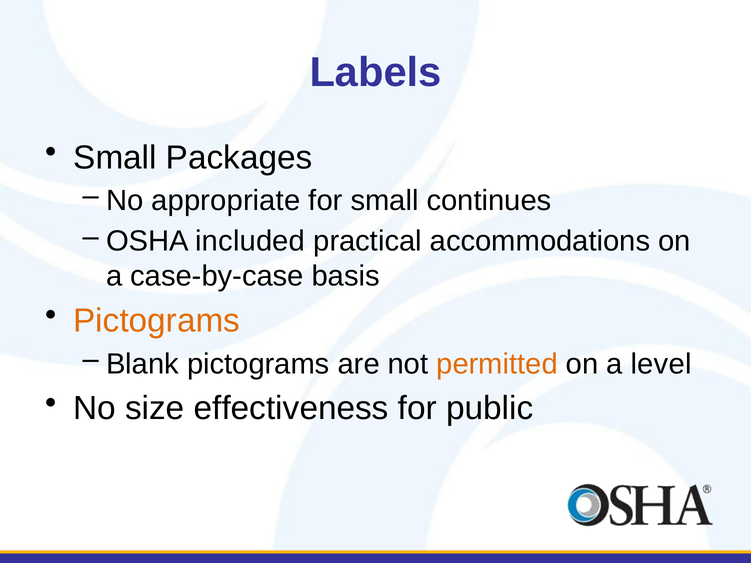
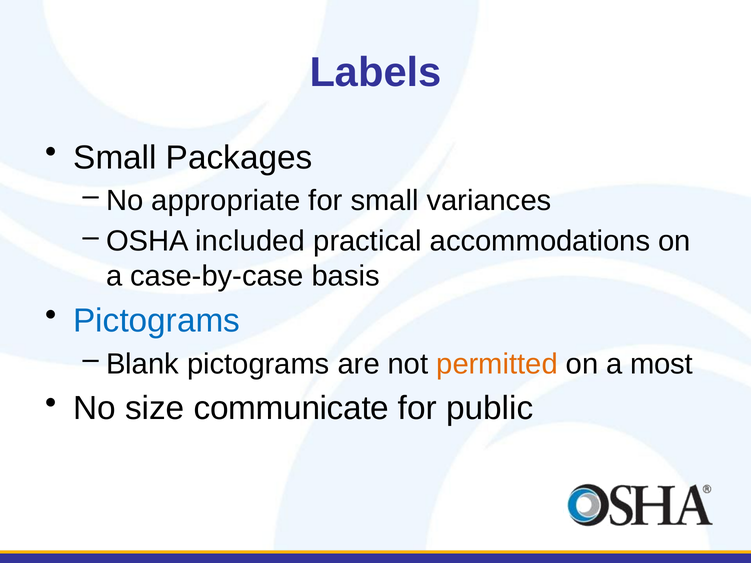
continues: continues -> variances (489, 201)
Pictograms colour: orange -> blue (157, 321)
level: level -> most (662, 364)
effectiveness: effectiveness -> communicate (291, 409)
